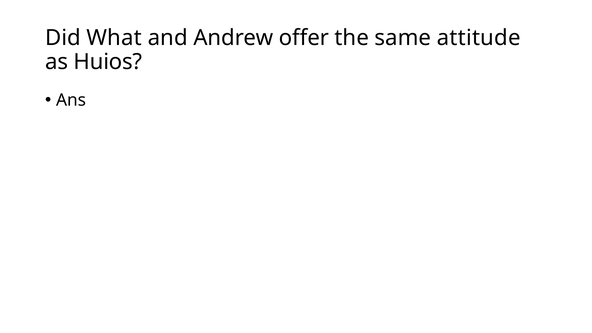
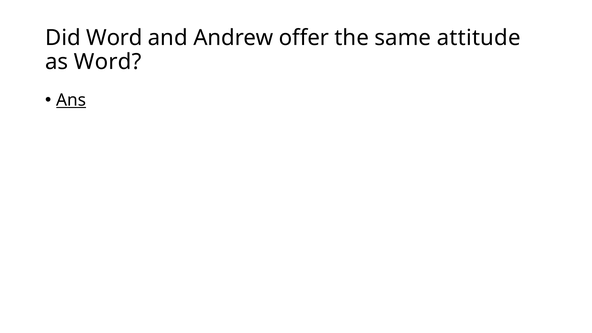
Did What: What -> Word (114, 38)
as Huios: Huios -> Word (108, 62)
Ans underline: none -> present (71, 100)
